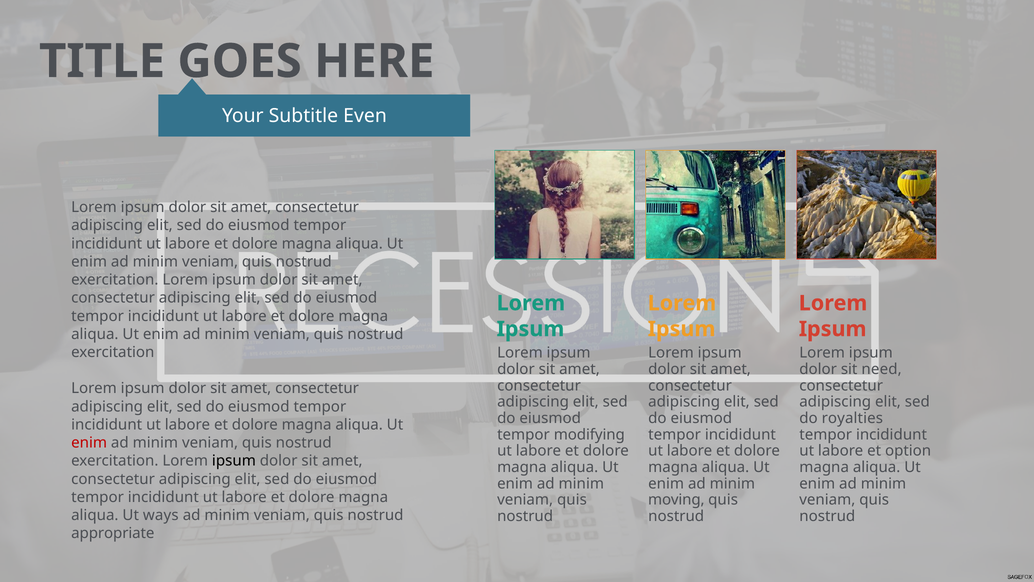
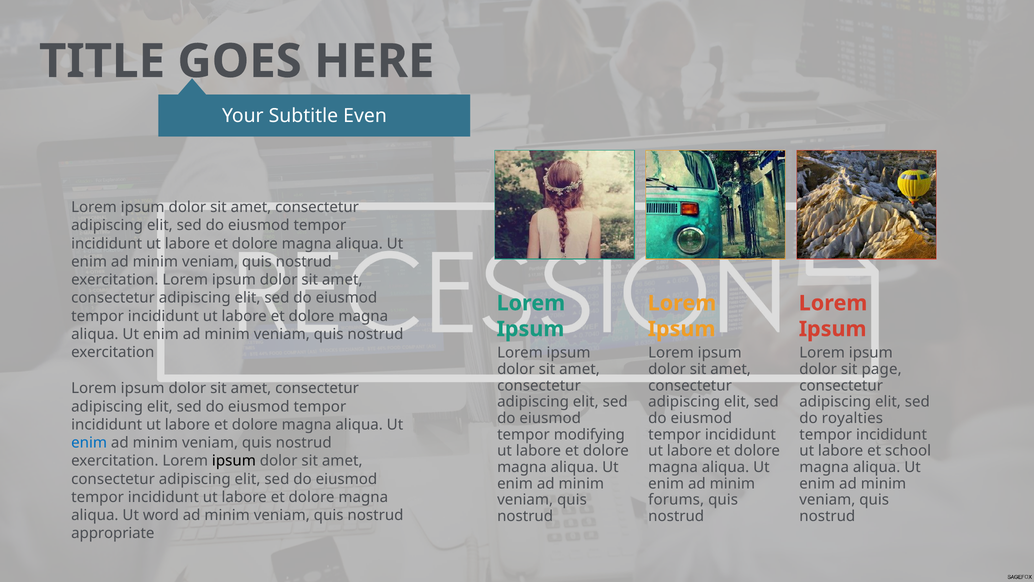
need: need -> page (882, 369)
enim colour: red -> blue (89, 443)
option: option -> school (908, 451)
moving: moving -> forums (676, 500)
ways: ways -> word (161, 515)
